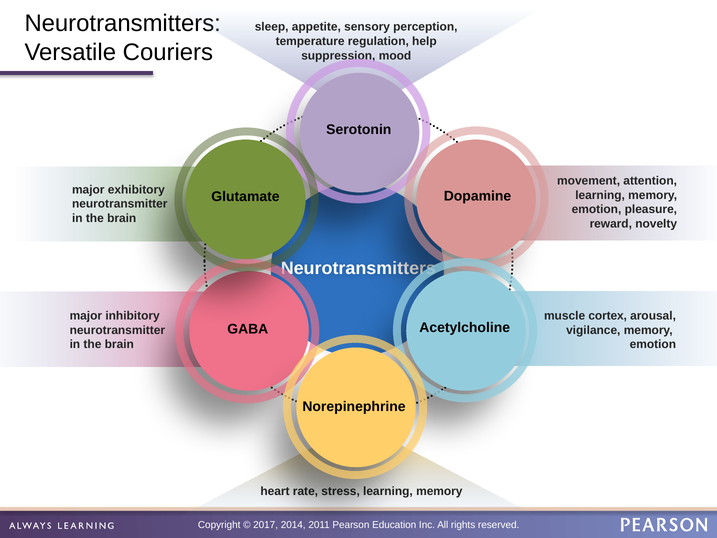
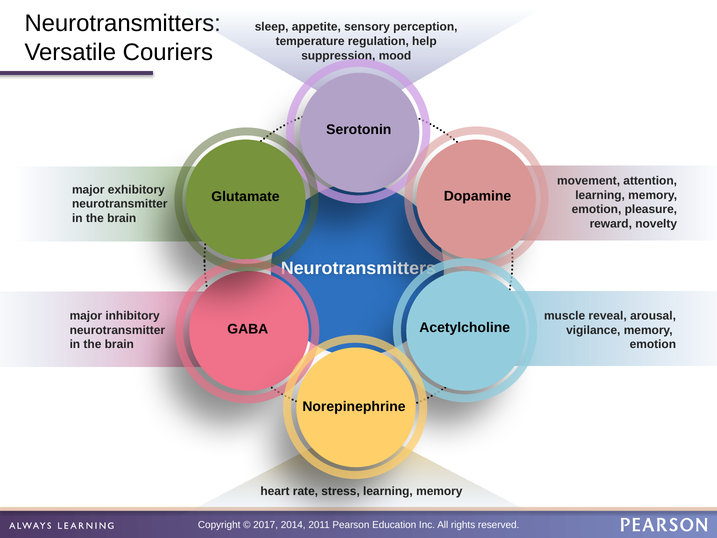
cortex: cortex -> reveal (608, 316)
